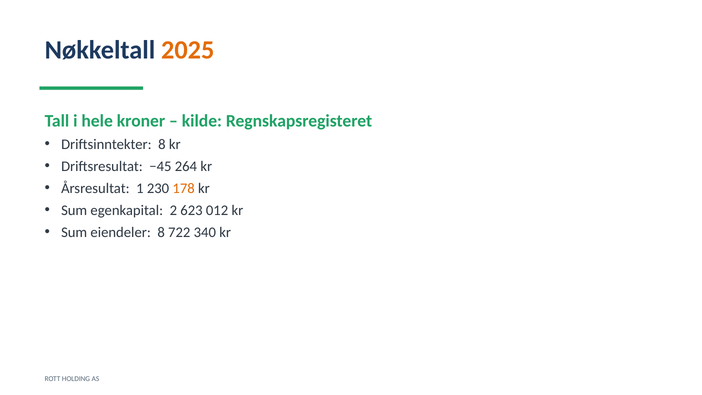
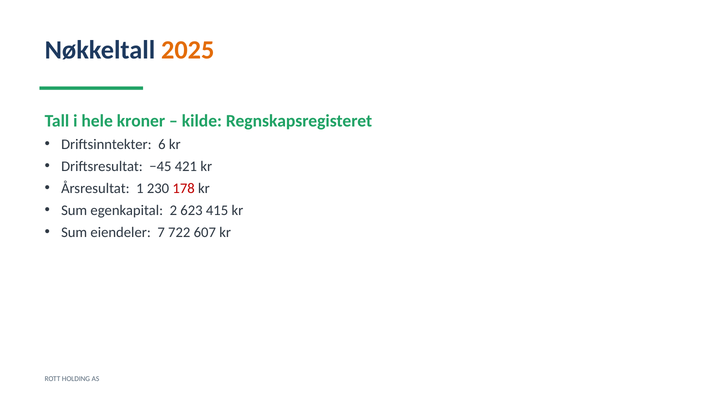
Driftsinntekter 8: 8 -> 6 (162, 144)
264: 264 -> 421 (186, 166)
178 colour: orange -> red (184, 188)
012: 012 -> 415 (217, 210)
eiendeler 8: 8 -> 7 (161, 232)
340: 340 -> 607 (205, 232)
